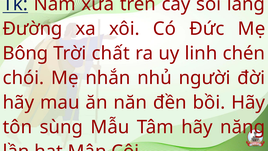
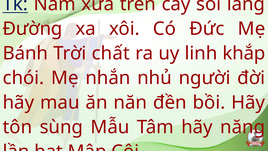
Bông: Bông -> Bánh (25, 53)
chén: chén -> khắp (244, 53)
